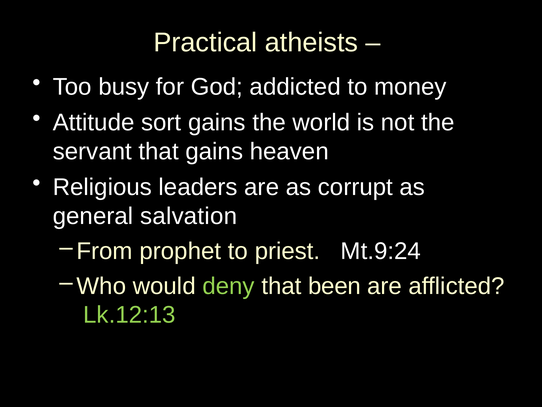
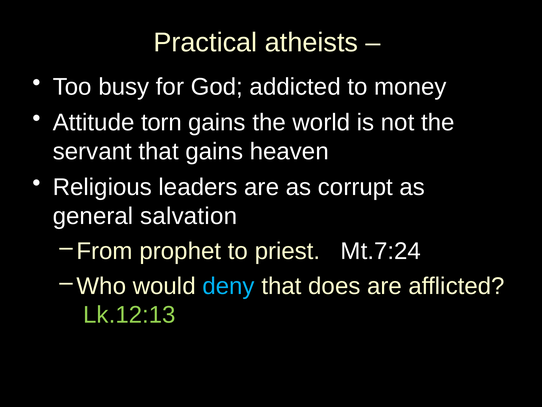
sort: sort -> torn (161, 122)
Mt.9:24: Mt.9:24 -> Mt.7:24 (381, 251)
deny colour: light green -> light blue (229, 286)
been: been -> does (334, 286)
